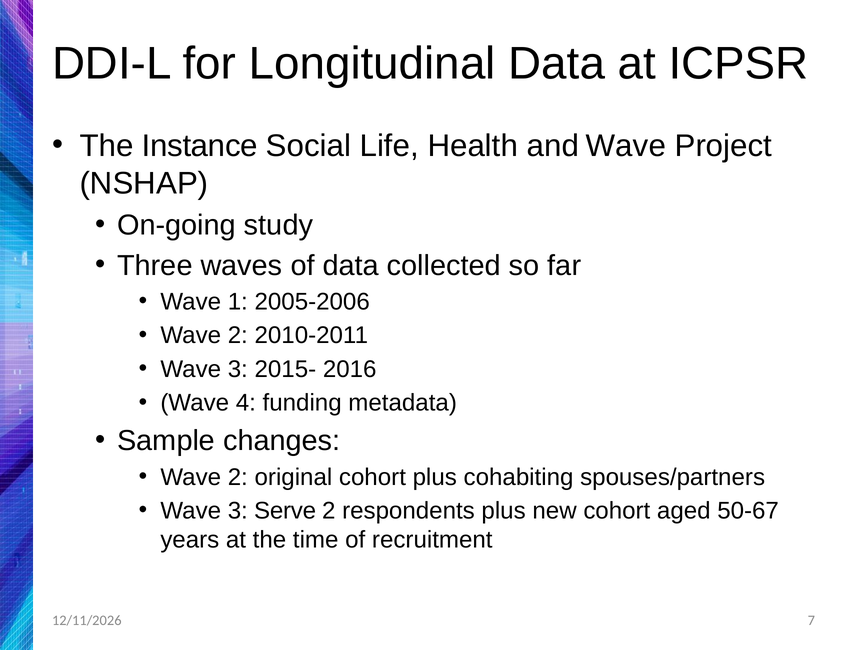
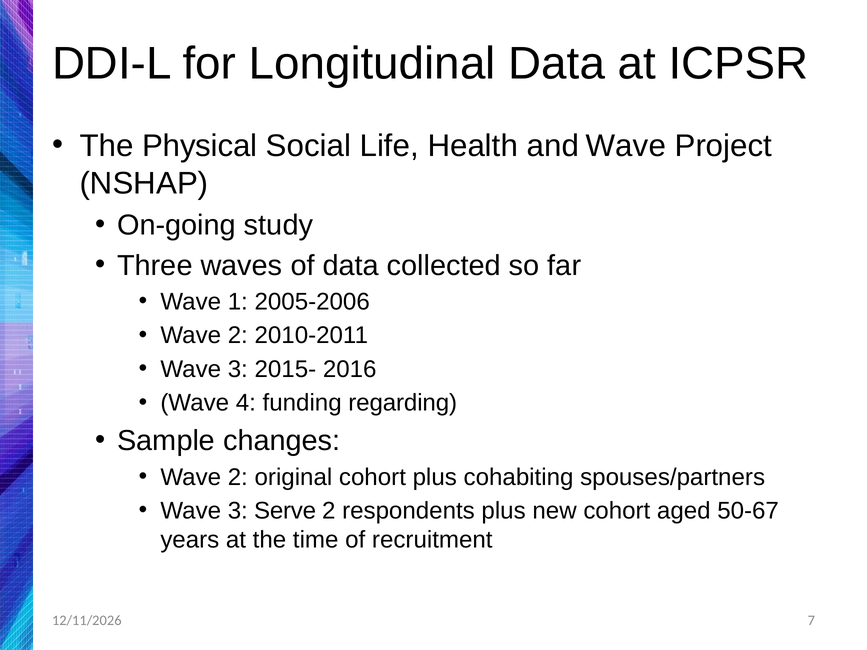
Instance: Instance -> Physical (200, 146)
metadata: metadata -> regarding (403, 403)
